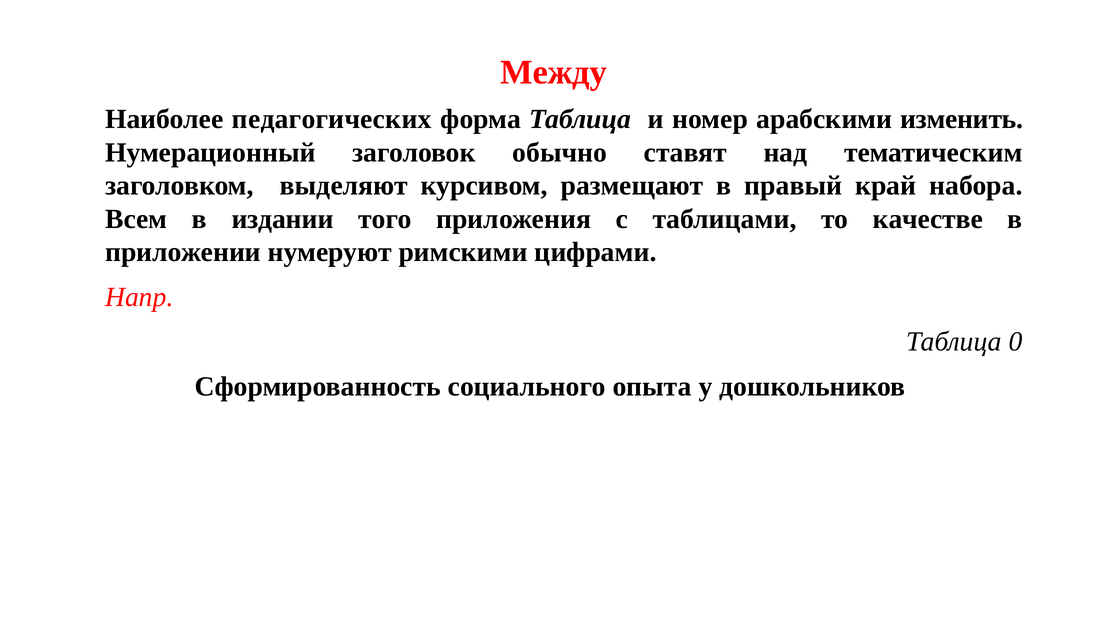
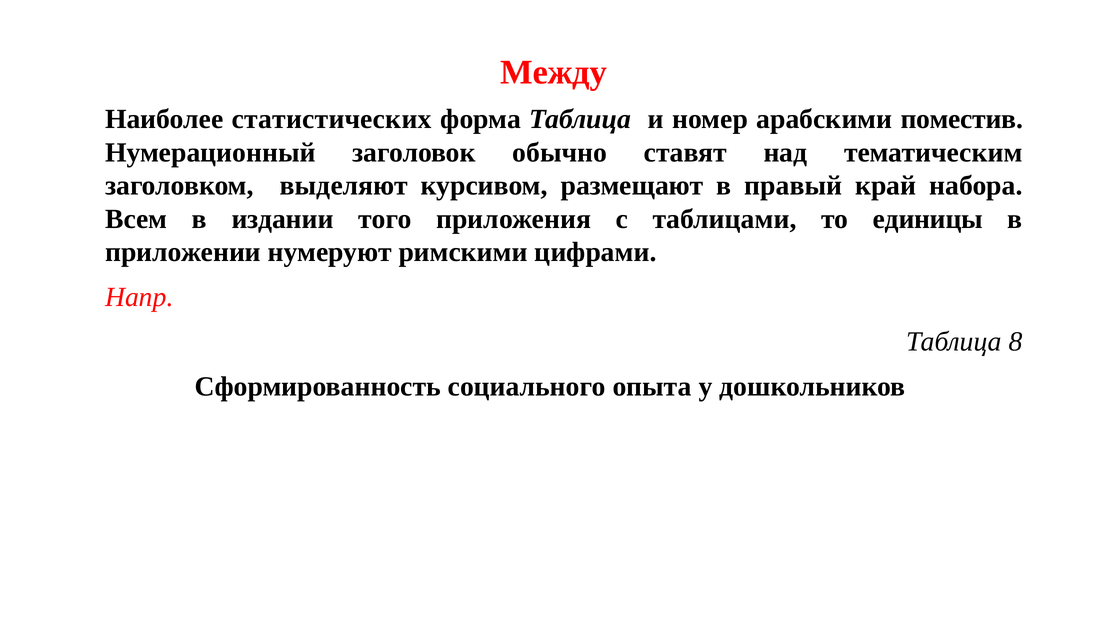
педагогических: педагогических -> статистических (332, 119)
изменить: изменить -> поместив (962, 119)
качестве: качестве -> единицы (928, 219)
0: 0 -> 8 (1016, 342)
